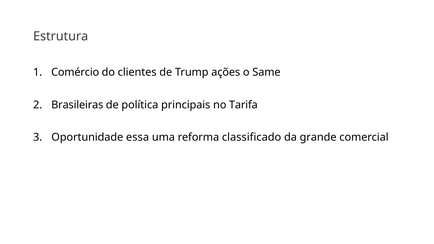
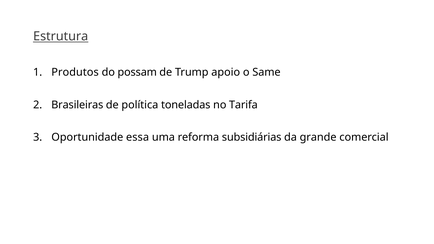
Estrutura underline: none -> present (61, 36)
Comércio: Comércio -> Produtos (75, 72)
clientes: clientes -> possam (137, 72)
ações: ações -> apoio (226, 72)
principais: principais -> toneladas (186, 105)
classificado: classificado -> subsidiárias (252, 137)
